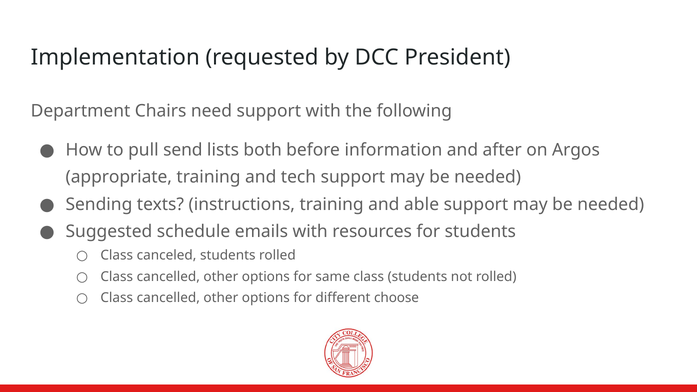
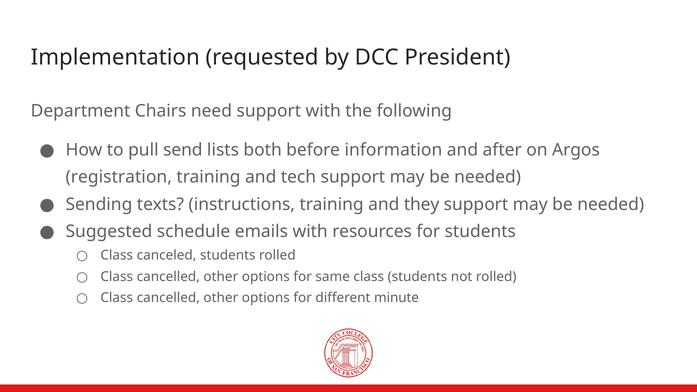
appropriate: appropriate -> registration (119, 177)
able: able -> they (422, 205)
choose: choose -> minute (397, 298)
